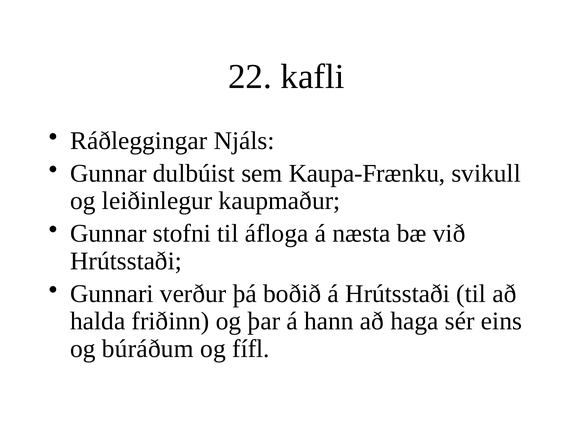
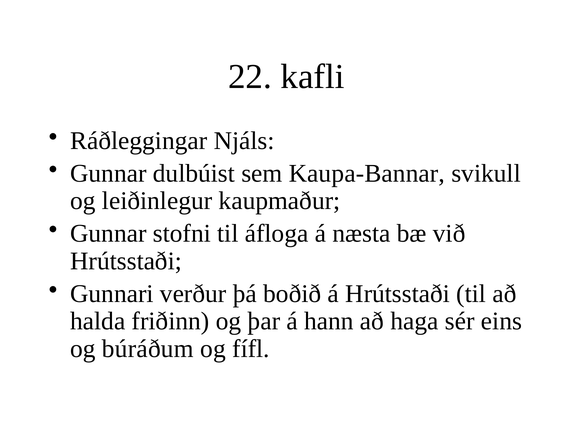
Kaupa-Frænku: Kaupa-Frænku -> Kaupa-Bannar (367, 173)
